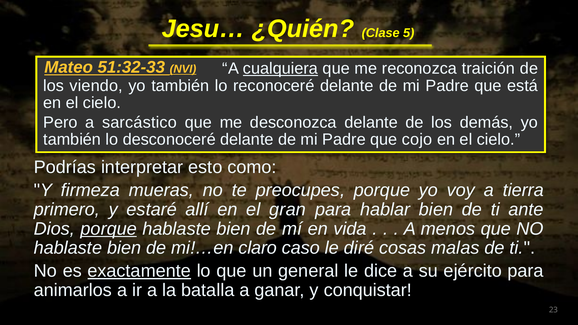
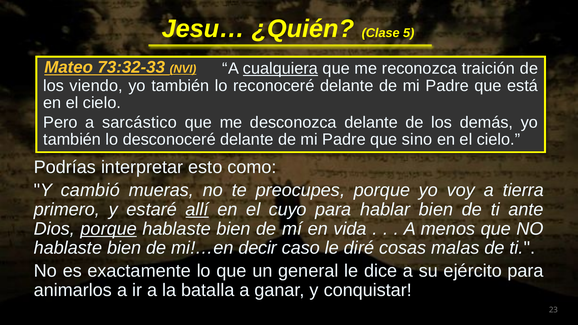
51:32-33: 51:32-33 -> 73:32-33 (131, 67)
cojo: cojo -> sino (417, 140)
firmeza: firmeza -> cambió (90, 190)
allí underline: none -> present (197, 210)
gran: gran -> cuyo (288, 210)
claro: claro -> decir (258, 248)
exactamente underline: present -> none (139, 271)
